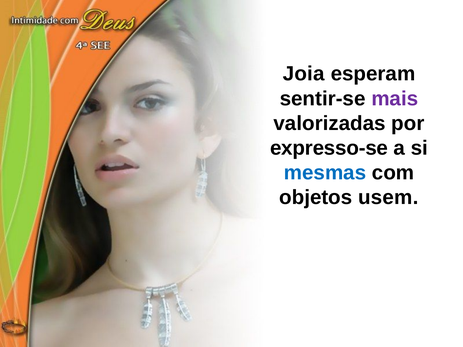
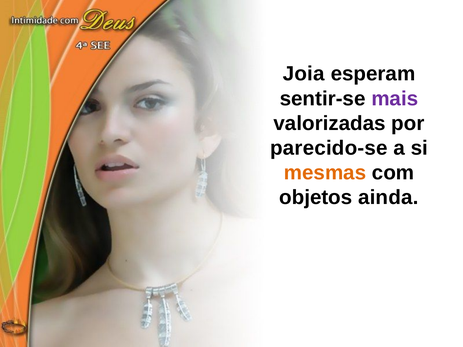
expresso-se: expresso-se -> parecido-se (329, 148)
mesmas colour: blue -> orange (325, 173)
usem: usem -> ainda (388, 197)
